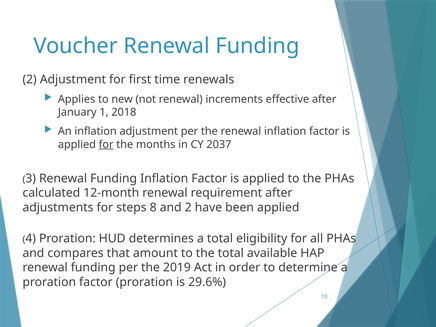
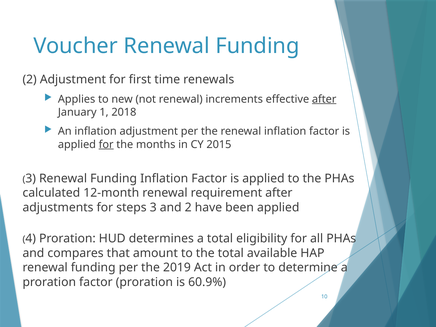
after underline: none -> present (324, 99)
2037: 2037 -> 2015 (219, 144)
steps 8: 8 -> 3 (153, 207)
29.6%: 29.6% -> 60.9% (207, 282)
